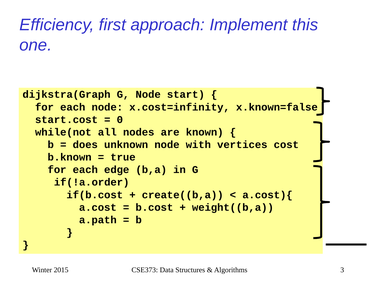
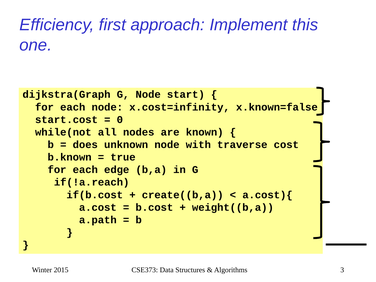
vertices: vertices -> traverse (242, 145)
if(!a.order: if(!a.order -> if(!a.reach (92, 182)
